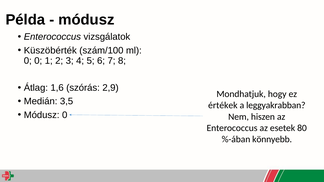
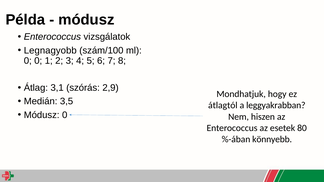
Küszöbérték: Küszöbérték -> Legnagyobb (50, 51)
1,6: 1,6 -> 3,1 (57, 88)
értékek: értékek -> átlagtól (223, 105)
